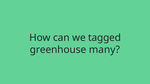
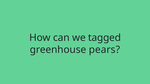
many: many -> pears (104, 50)
